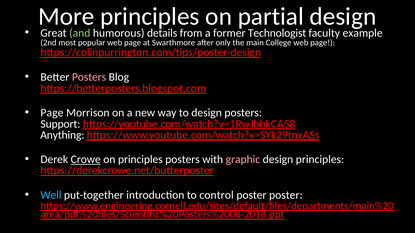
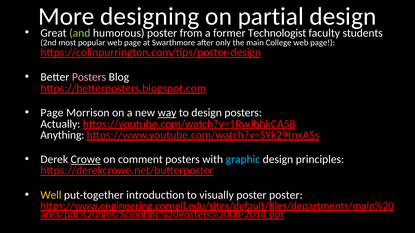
More principles: principles -> designing (150, 17)
humorous details: details -> poster (162, 33)
example: example -> students (363, 33)
way underline: none -> present (167, 113)
Support: Support -> Actually (60, 124)
on principles: principles -> comment (140, 160)
graphic colour: pink -> light blue (243, 160)
Well colour: light blue -> yellow (51, 195)
control: control -> visually (217, 195)
